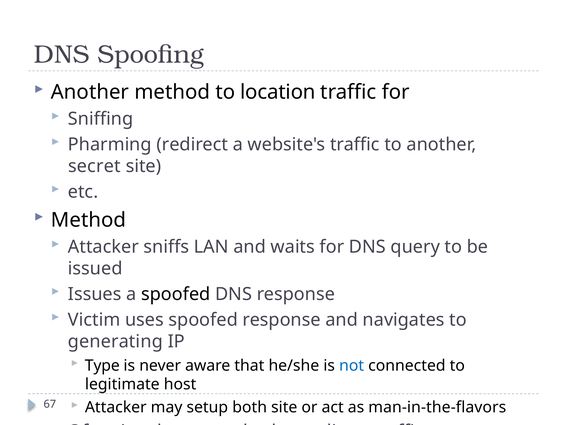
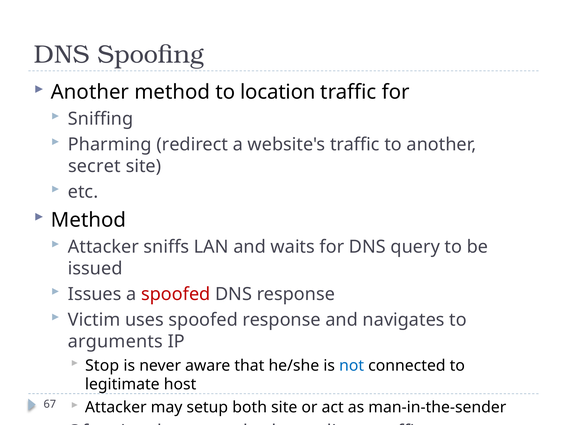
spoofed colour: black -> red (176, 294)
generating: generating -> arguments (115, 342)
Type: Type -> Stop (102, 366)
man-in-the-flavors: man-in-the-flavors -> man-in-the-sender (437, 408)
